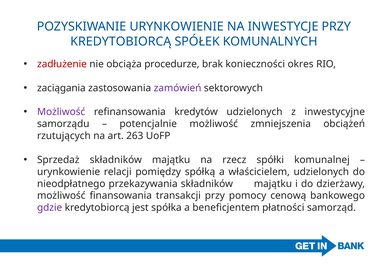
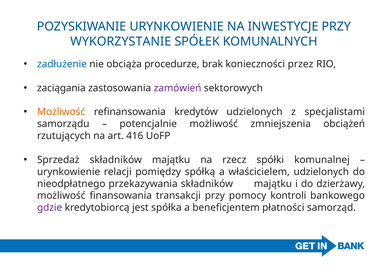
KREDYTOBIORCĄ: KREDYTOBIORCĄ -> WYKORZYSTANIE (121, 41)
zadłużenie colour: red -> blue (62, 64)
okres: okres -> przez (301, 64)
Możliwość colour: purple -> orange (61, 112)
inwestycyjne: inwestycyjne -> specjalistami (335, 112)
263: 263 -> 416 (135, 136)
cenową: cenową -> kontroli (288, 195)
